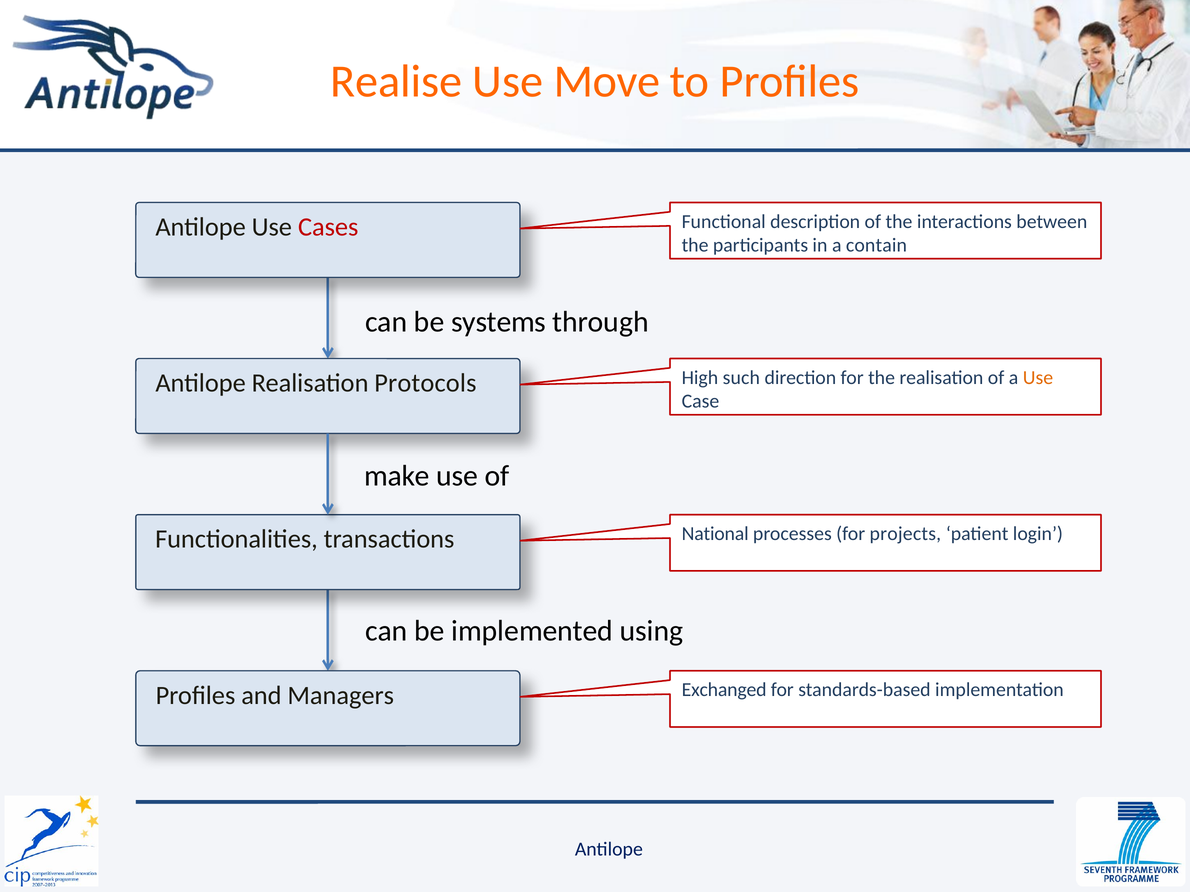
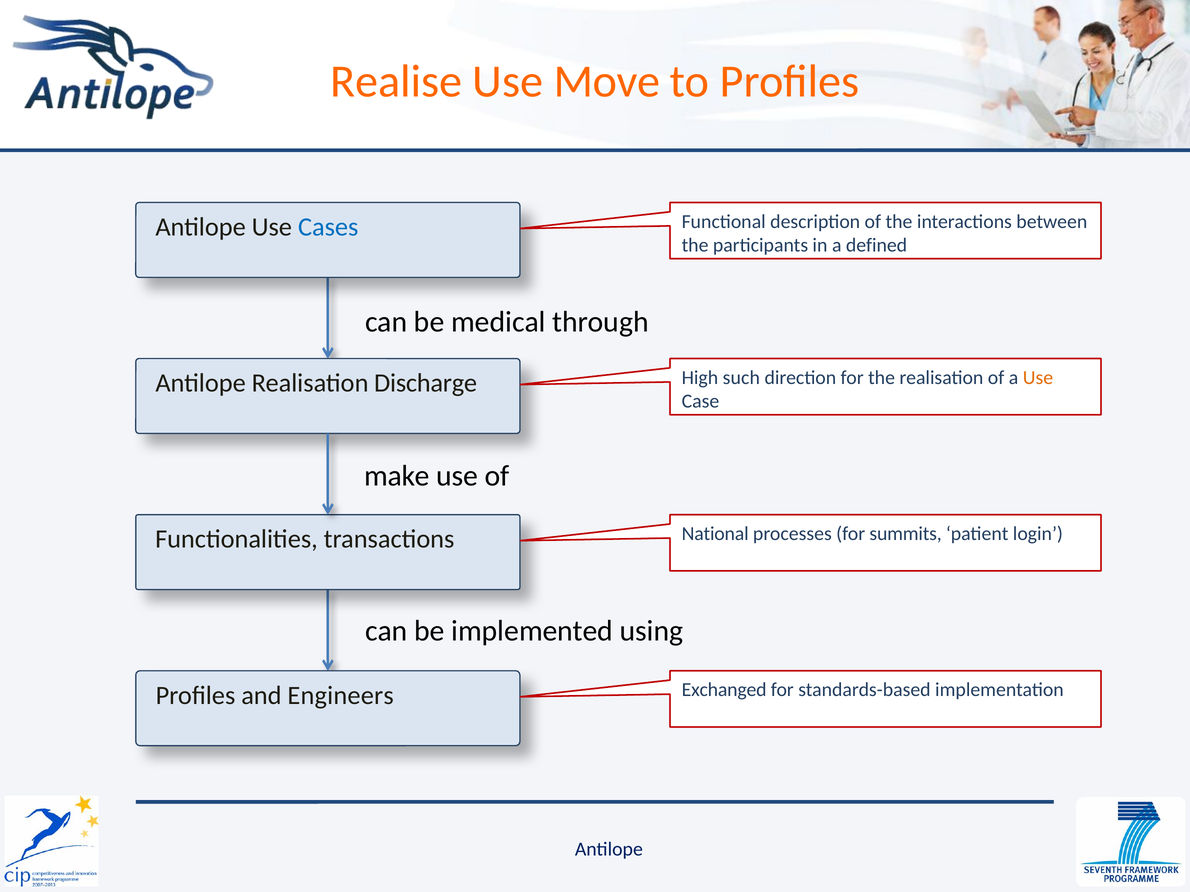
Cases colour: red -> blue (328, 227)
contain: contain -> defined (877, 246)
systems: systems -> medical (498, 322)
Protocols: Protocols -> Discharge (426, 383)
projects: projects -> summits (906, 534)
Managers: Managers -> Engineers (341, 696)
